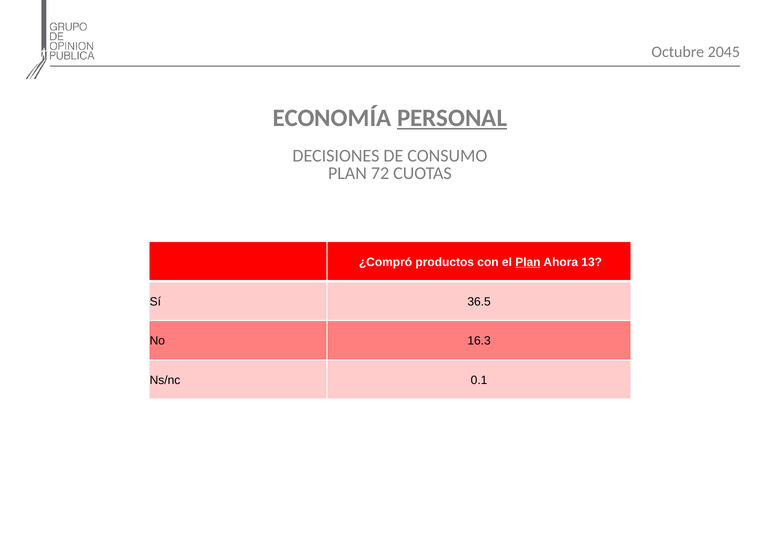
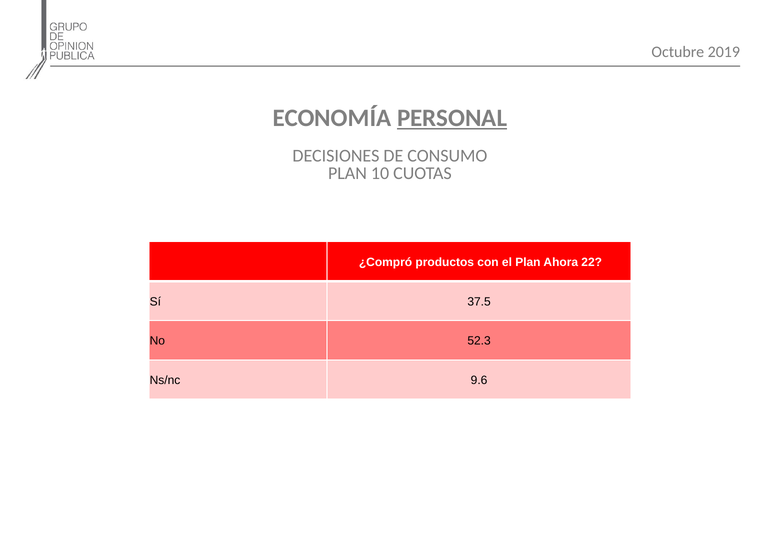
2045: 2045 -> 2019 (724, 52)
72: 72 -> 10 (380, 173)
Plan underline: present -> none (528, 262)
13: 13 -> 22 (592, 262)
36.5: 36.5 -> 37.5 (479, 302)
16.3: 16.3 -> 52.3 (479, 341)
0.1: 0.1 -> 9.6 (479, 380)
